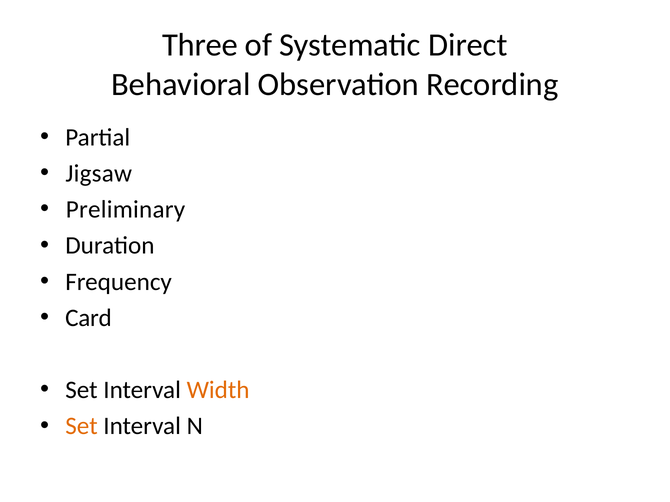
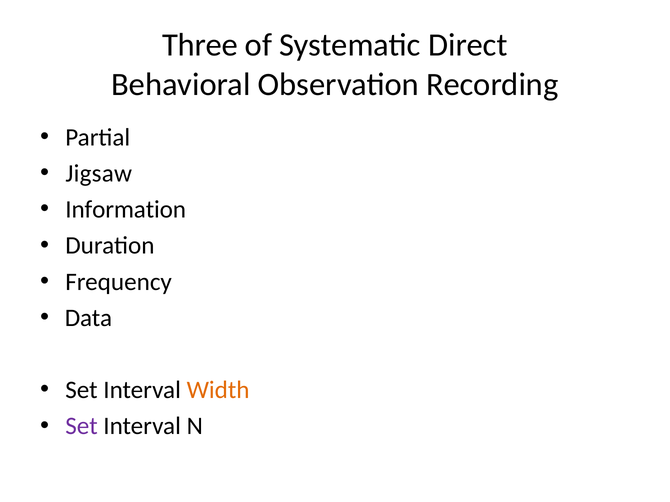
Preliminary: Preliminary -> Information (126, 210)
Card: Card -> Data (88, 318)
Set colour: orange -> purple (82, 427)
